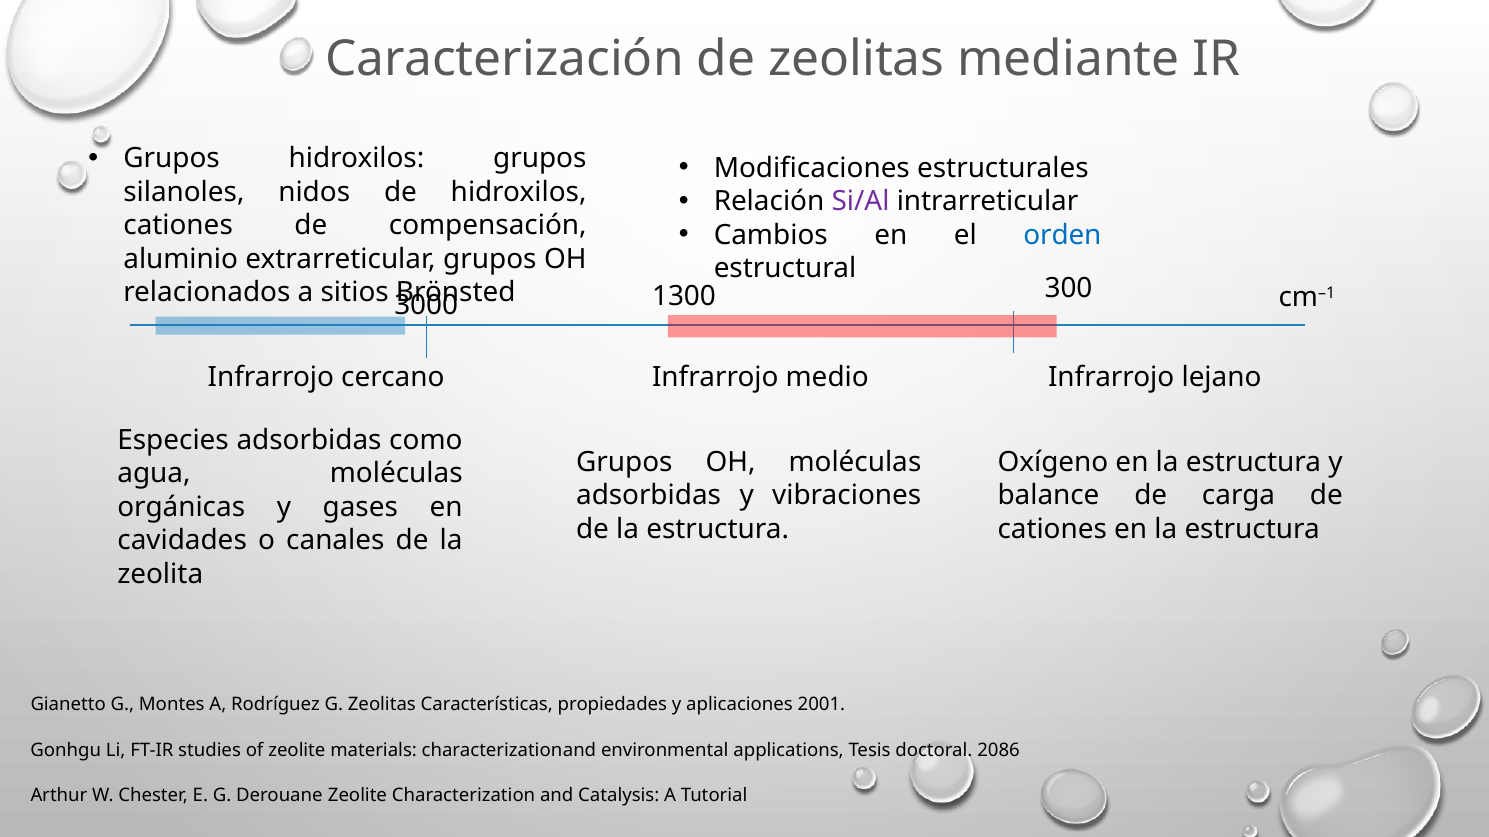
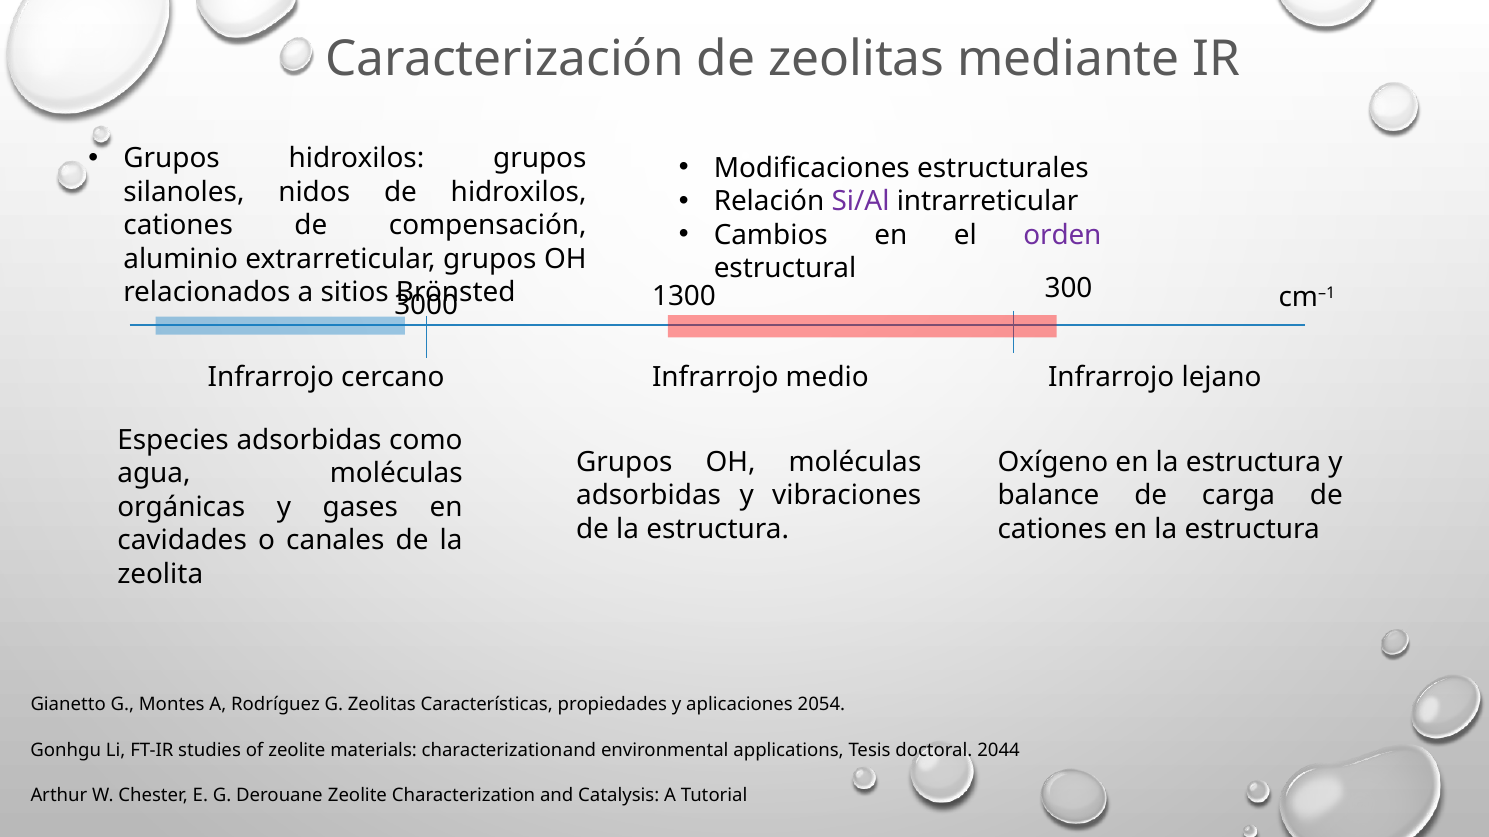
orden colour: blue -> purple (1062, 235)
2001: 2001 -> 2054 (821, 705)
2086: 2086 -> 2044 (999, 751)
